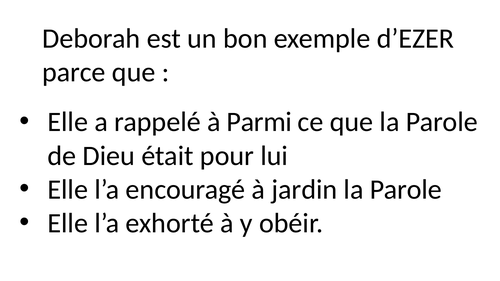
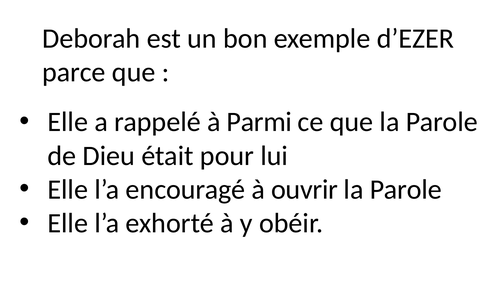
jardin: jardin -> ouvrir (305, 190)
